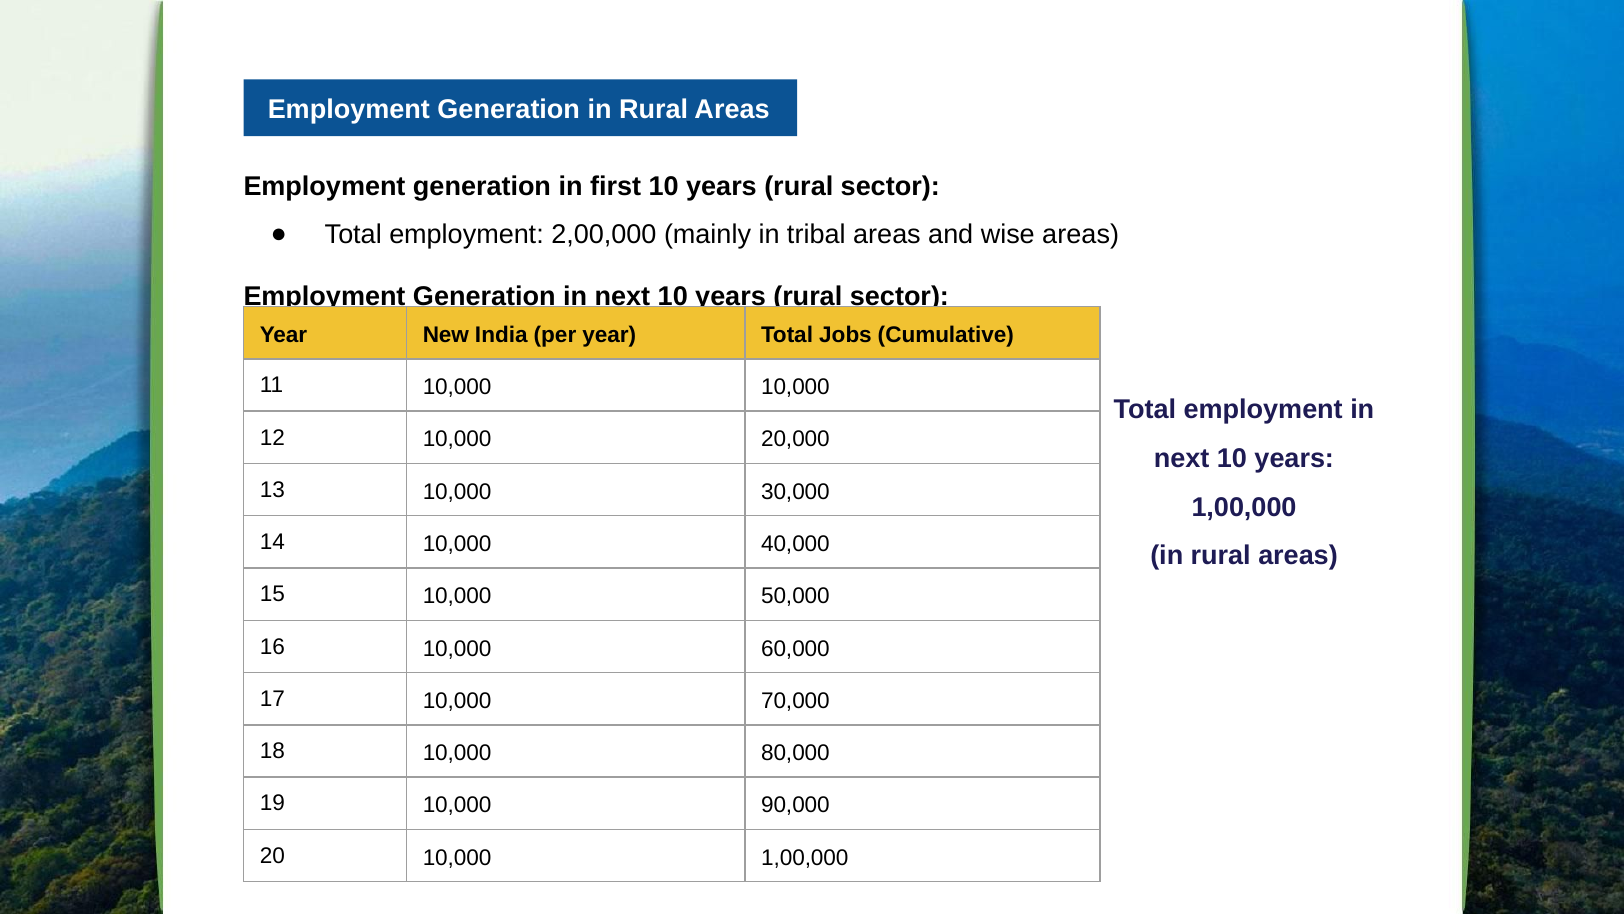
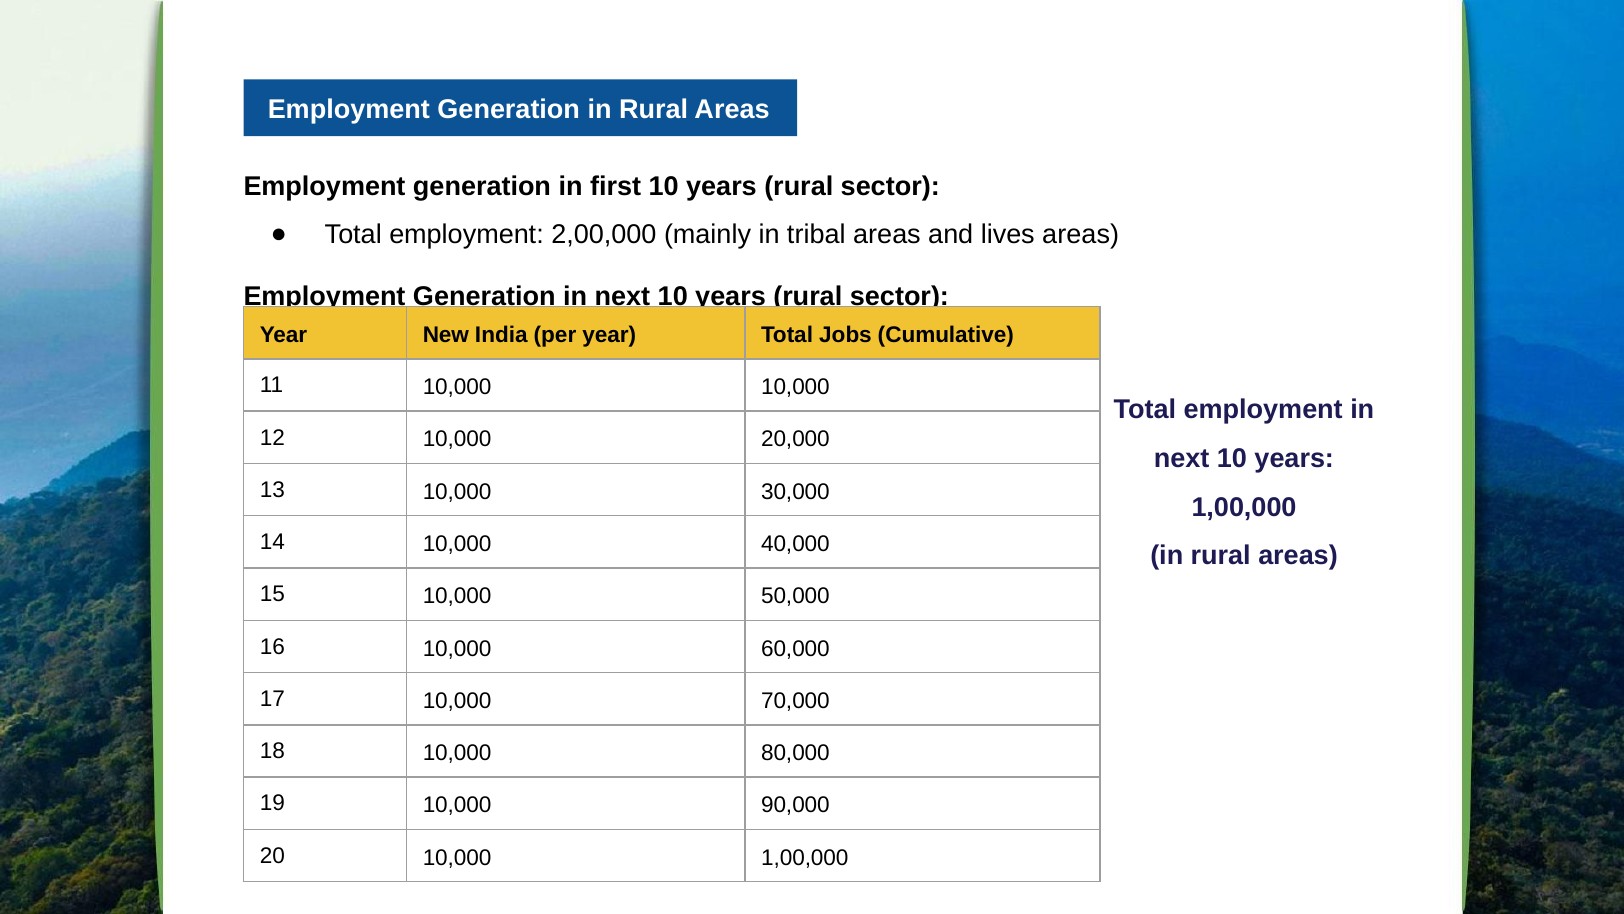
wise: wise -> lives (1008, 235)
